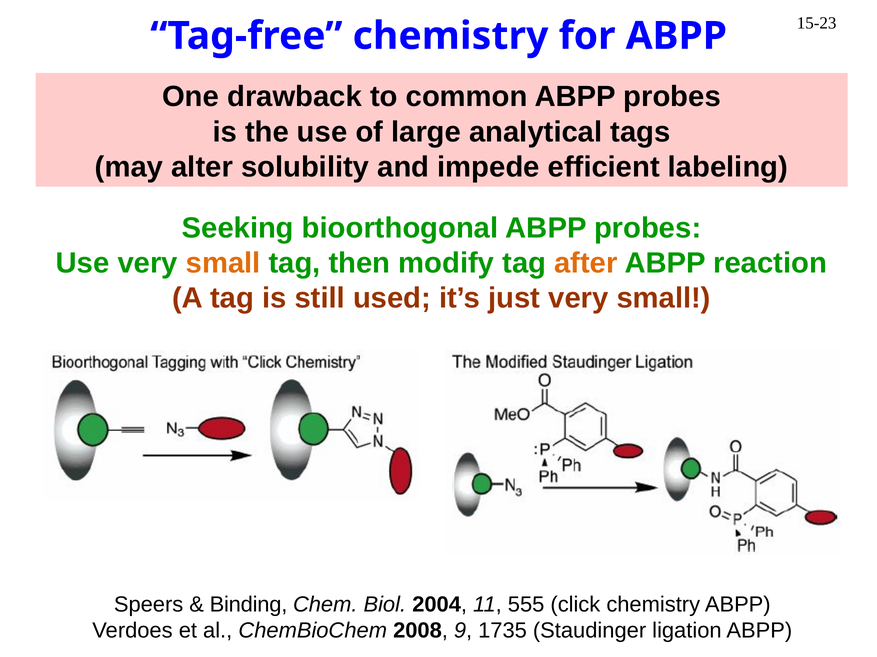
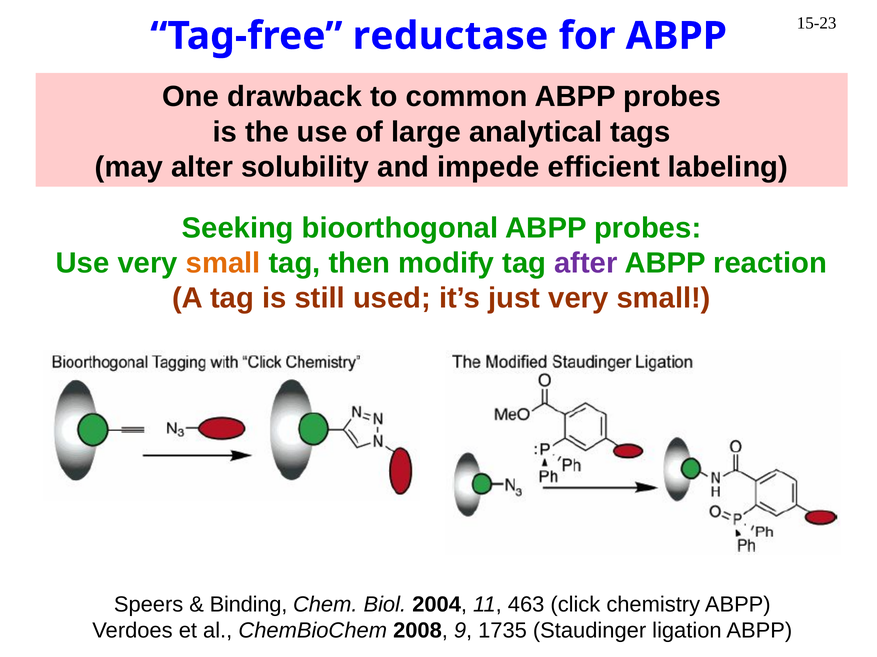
Tag-free chemistry: chemistry -> reductase (450, 36)
after colour: orange -> purple (586, 264)
555: 555 -> 463 (526, 605)
